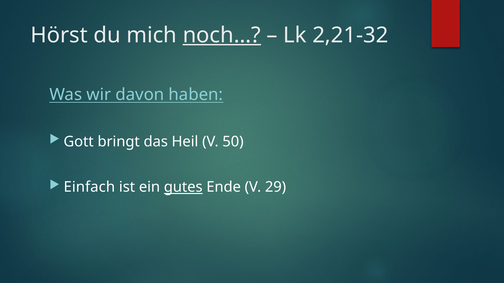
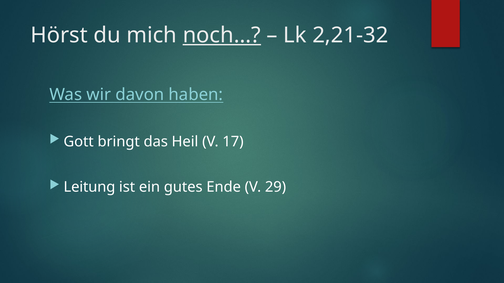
50: 50 -> 17 (233, 142)
Einfach: Einfach -> Leitung (89, 187)
gutes underline: present -> none (183, 187)
